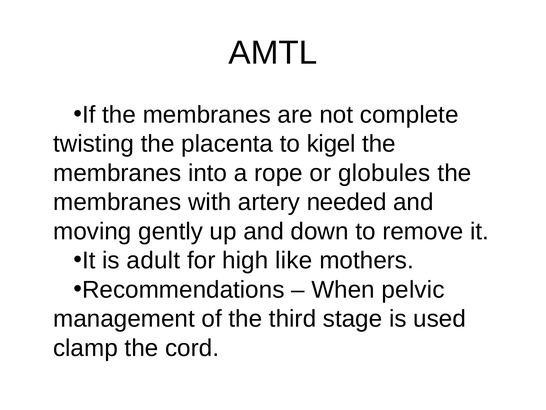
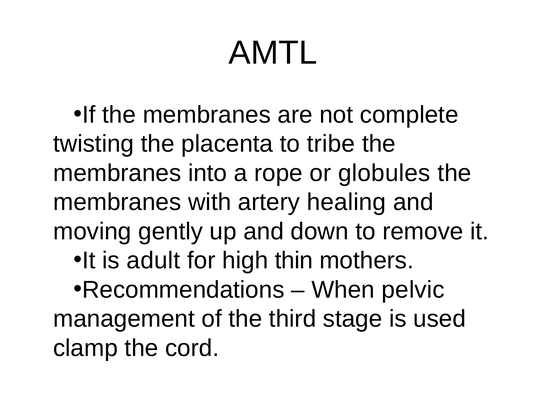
kigel: kigel -> tribe (331, 144)
needed: needed -> healing (346, 202)
like: like -> thin (294, 260)
